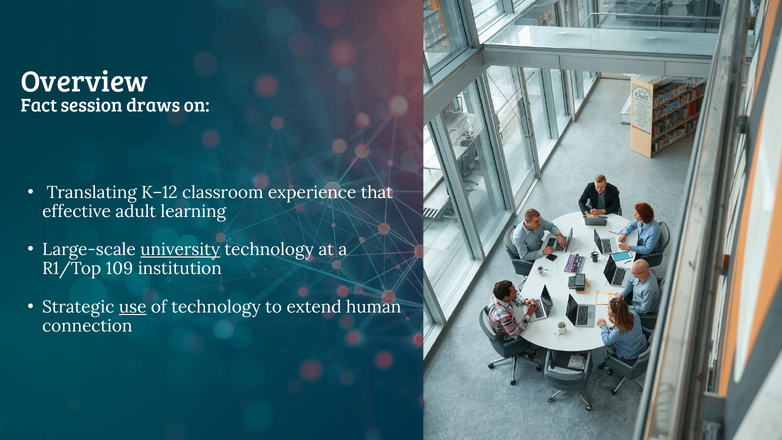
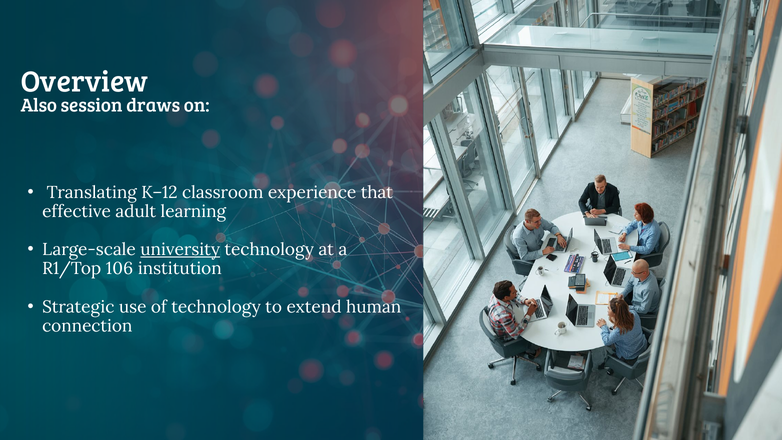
Fact: Fact -> Also (39, 106)
109: 109 -> 106 (119, 269)
use underline: present -> none (133, 307)
